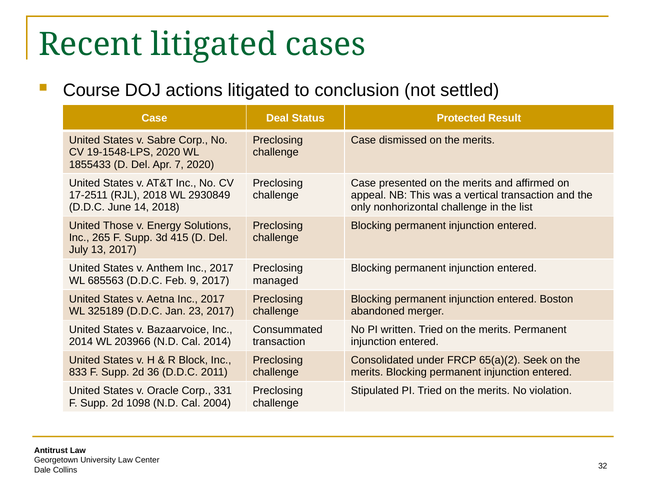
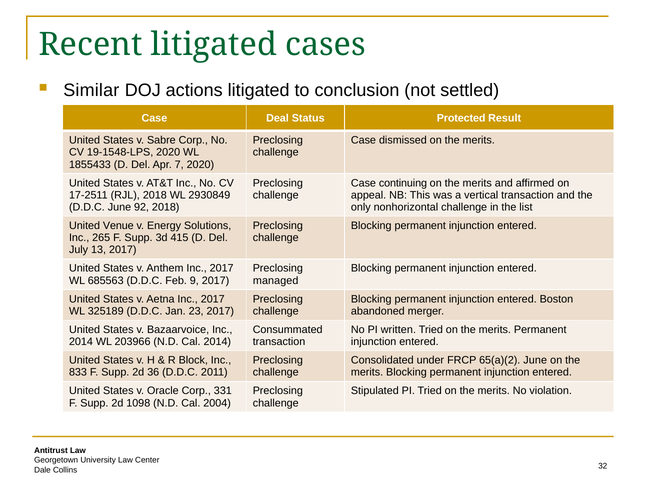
Course: Course -> Similar (91, 90)
presented: presented -> continuing (403, 183)
14: 14 -> 92 (142, 207)
Those: Those -> Venue (118, 225)
65(a)(2 Seek: Seek -> June (535, 360)
